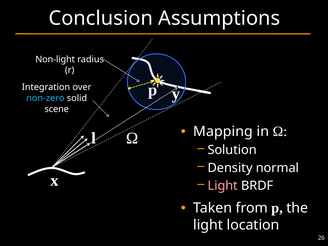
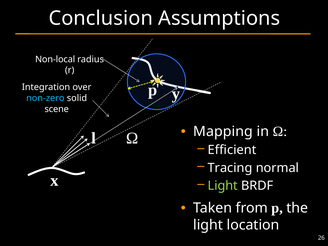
Non-light: Non-light -> Non-local (55, 59)
Solution: Solution -> Efficient (232, 150)
Density: Density -> Tracing (230, 168)
Light colour: pink -> light green (223, 186)
